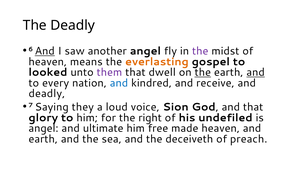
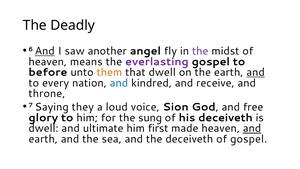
everlasting colour: orange -> purple (157, 62)
looked: looked -> before (48, 72)
them colour: purple -> orange (109, 72)
the underline: present -> none (203, 72)
deadly: deadly -> throne (47, 93)
and that: that -> free (253, 107)
right: right -> sung (150, 118)
his undefiled: undefiled -> deceiveth (226, 118)
angel: angel -> dwell (44, 128)
free: free -> first (158, 128)
and underline: none -> present (252, 128)
of preach: preach -> gospel (249, 139)
